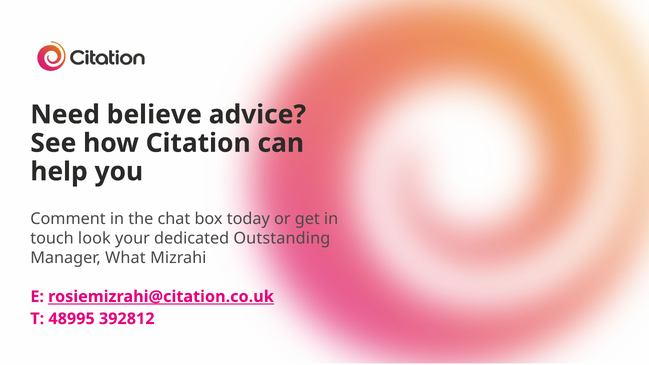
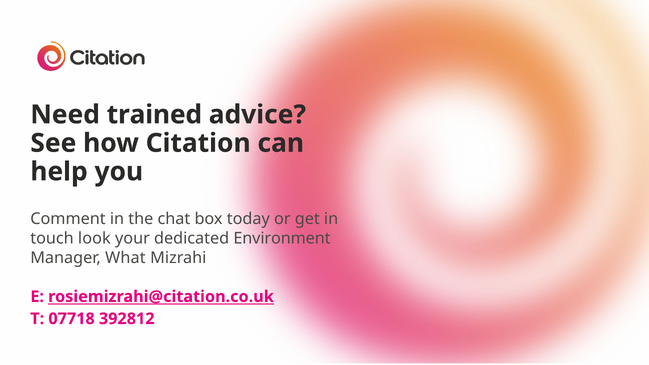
believe: believe -> trained (154, 115)
Outstanding: Outstanding -> Environment (282, 238)
48995: 48995 -> 07718 (72, 319)
